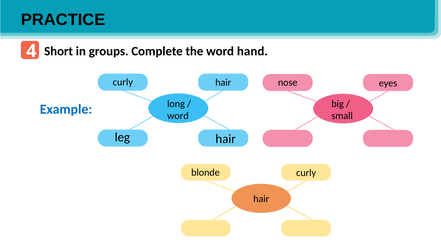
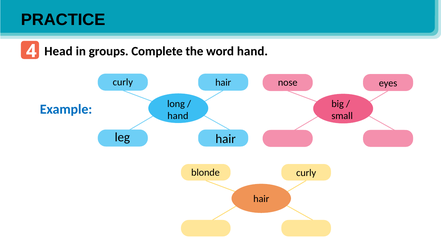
Short: Short -> Head (59, 51)
word: word -> hand (178, 116)
